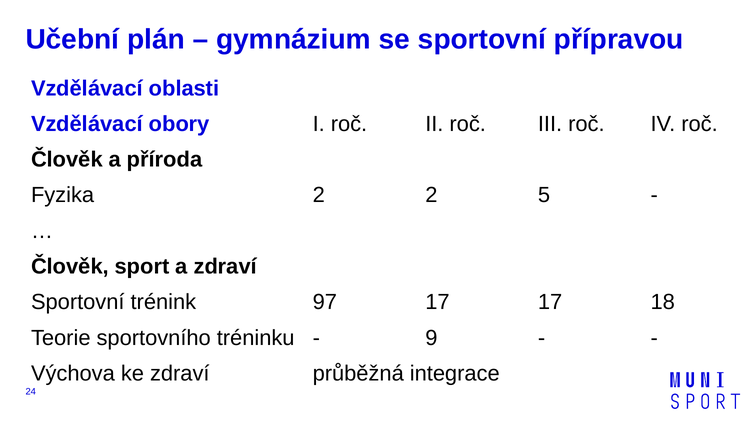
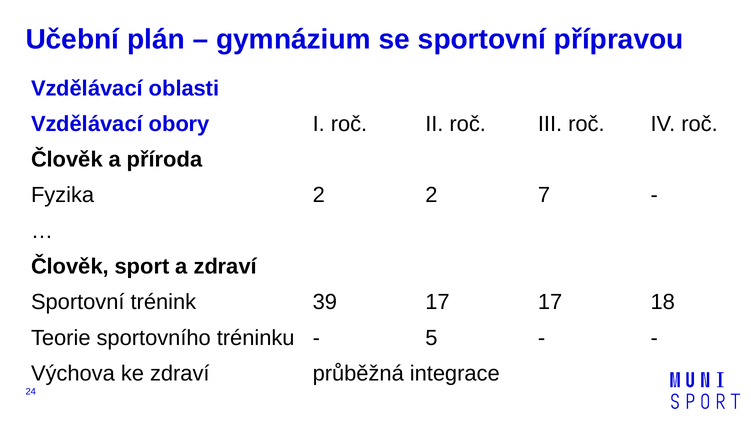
5: 5 -> 7 (544, 195)
97: 97 -> 39 (325, 303)
9: 9 -> 5 (431, 338)
